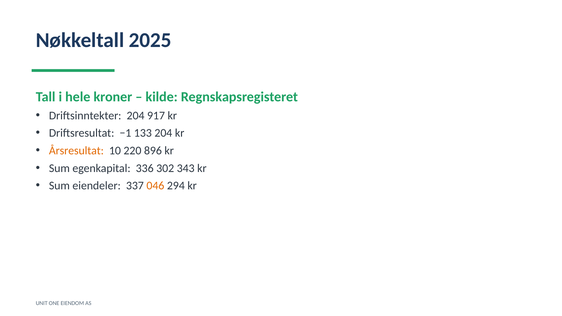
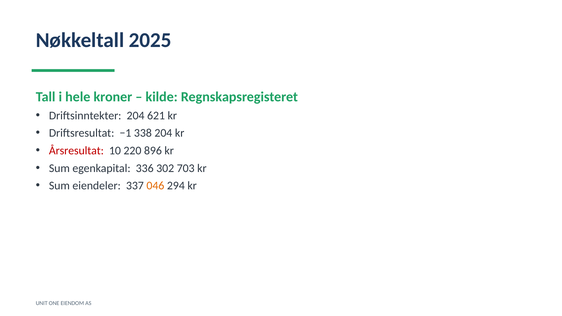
917: 917 -> 621 (156, 116)
133: 133 -> 338 (143, 133)
Årsresultat colour: orange -> red (76, 151)
343: 343 -> 703 (186, 168)
